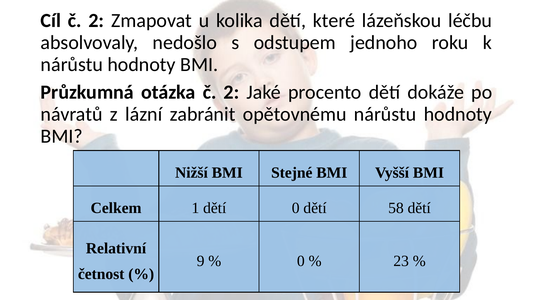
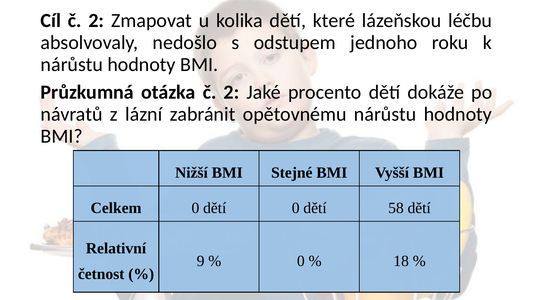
Celkem 1: 1 -> 0 (195, 208)
23: 23 -> 18 (401, 261)
